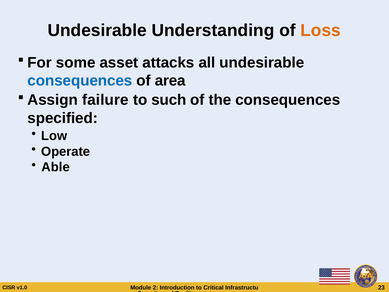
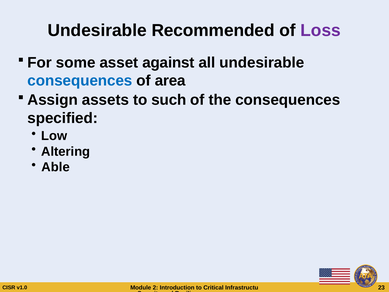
Understanding: Understanding -> Recommended (213, 30)
Loss colour: orange -> purple (321, 30)
attacks: attacks -> against (168, 62)
failure: failure -> assets (105, 100)
Operate: Operate -> Altering (66, 151)
